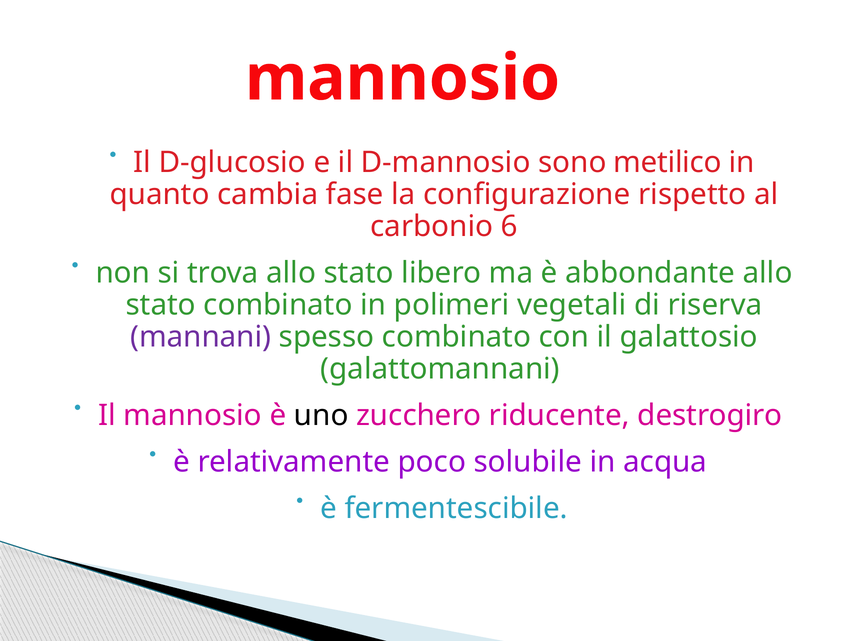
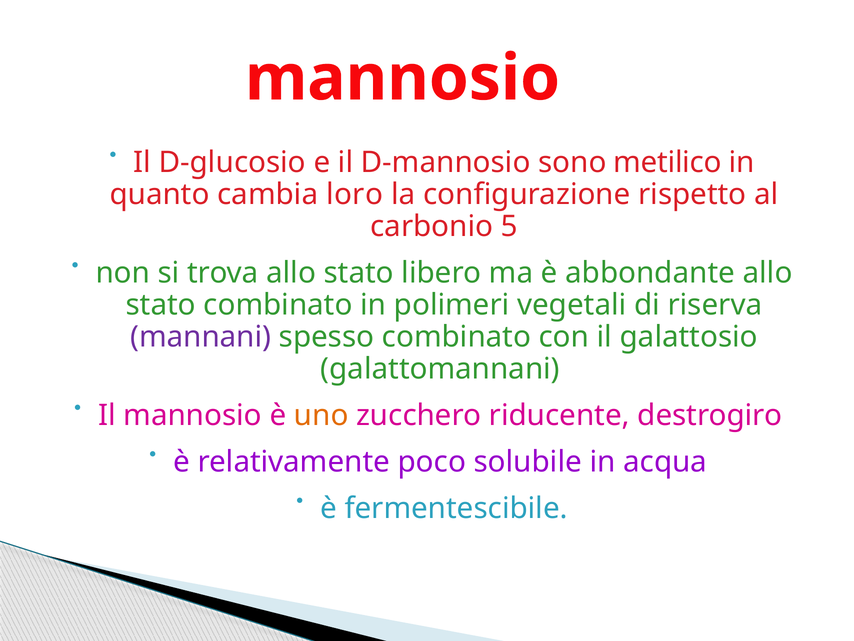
fase: fase -> loro (355, 194)
6: 6 -> 5 (509, 226)
uno colour: black -> orange (321, 415)
